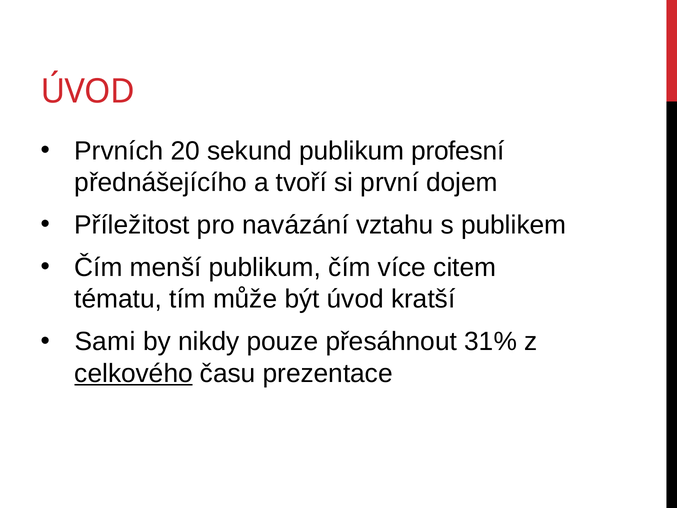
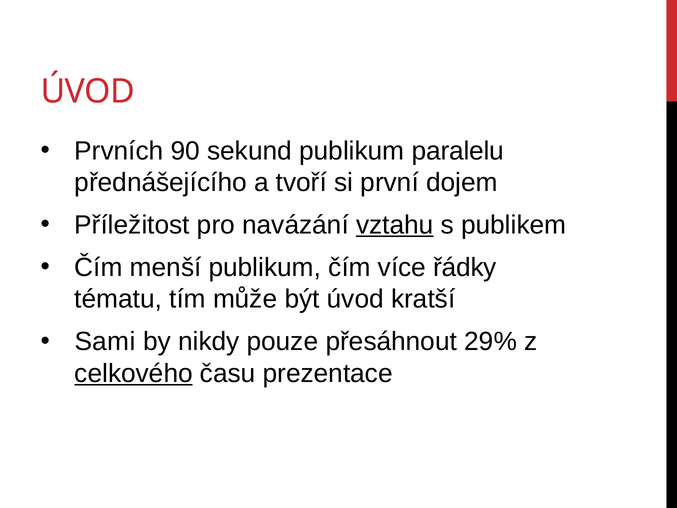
20: 20 -> 90 (185, 151)
profesní: profesní -> paralelu (458, 151)
vztahu underline: none -> present (395, 225)
citem: citem -> řádky (465, 267)
31%: 31% -> 29% (491, 342)
